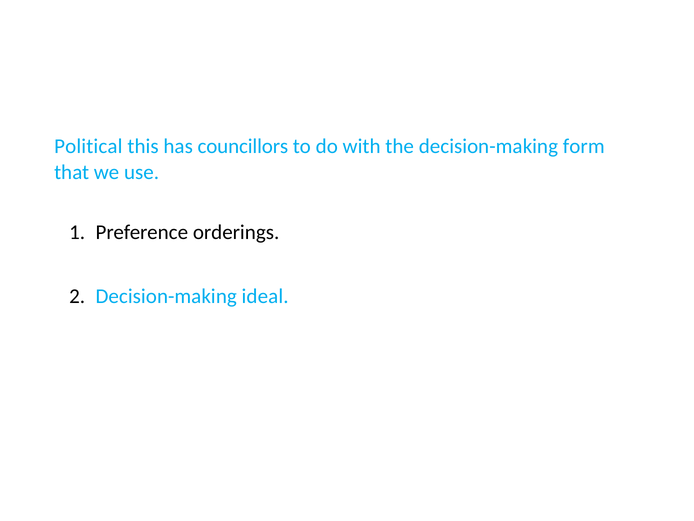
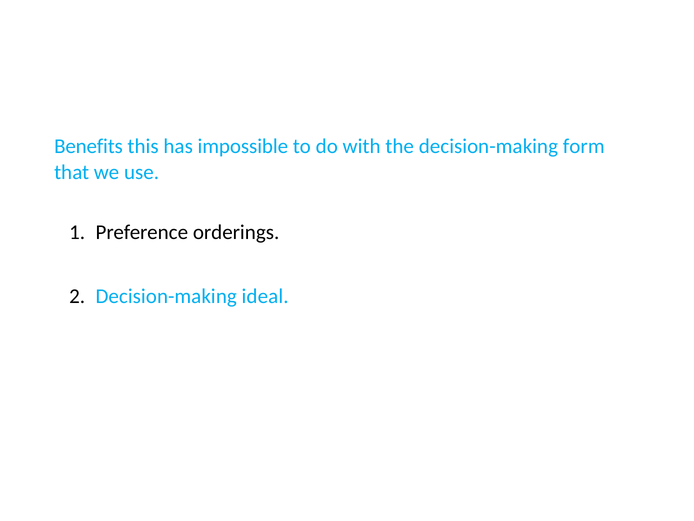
Political: Political -> Benefits (89, 147)
councillors: councillors -> impossible (243, 147)
